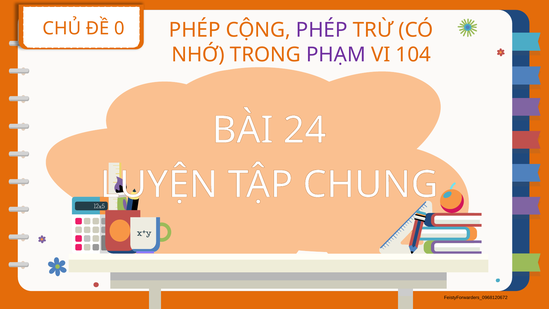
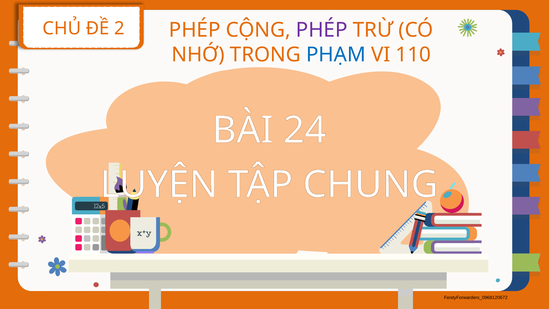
0: 0 -> 2 (119, 28)
PHẠM colour: purple -> blue (336, 55)
104: 104 -> 110 (413, 55)
